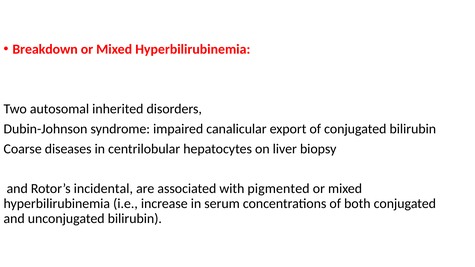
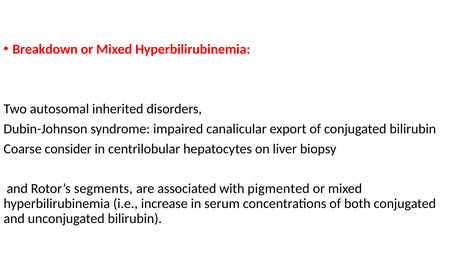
diseases: diseases -> consider (68, 149)
incidental: incidental -> segments (103, 189)
